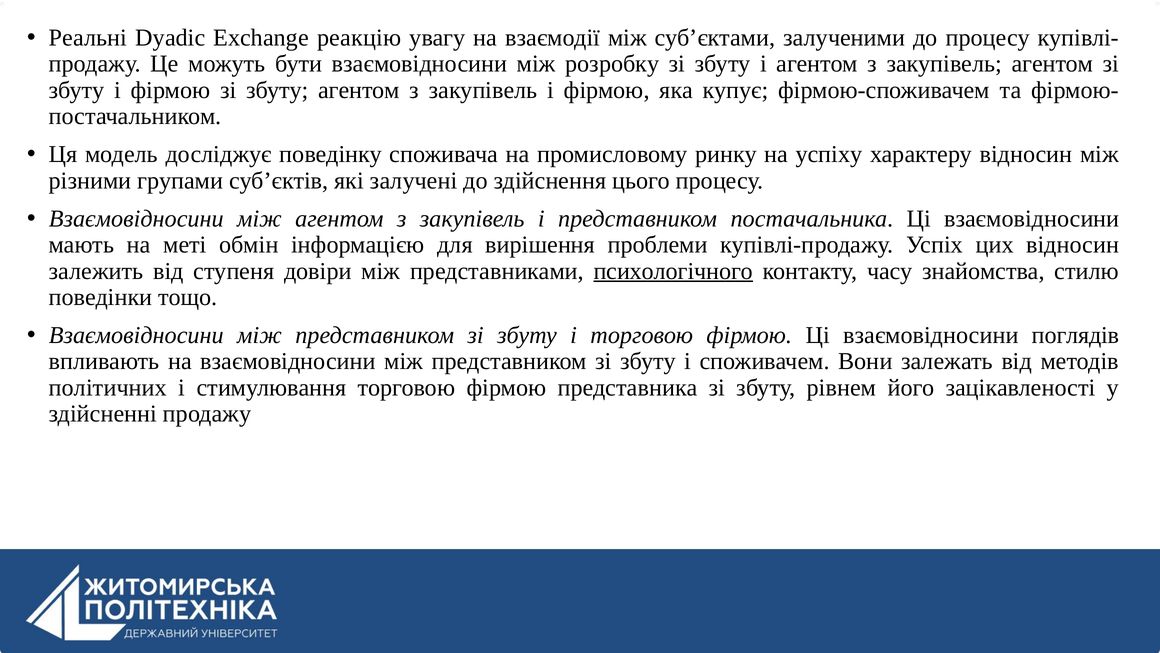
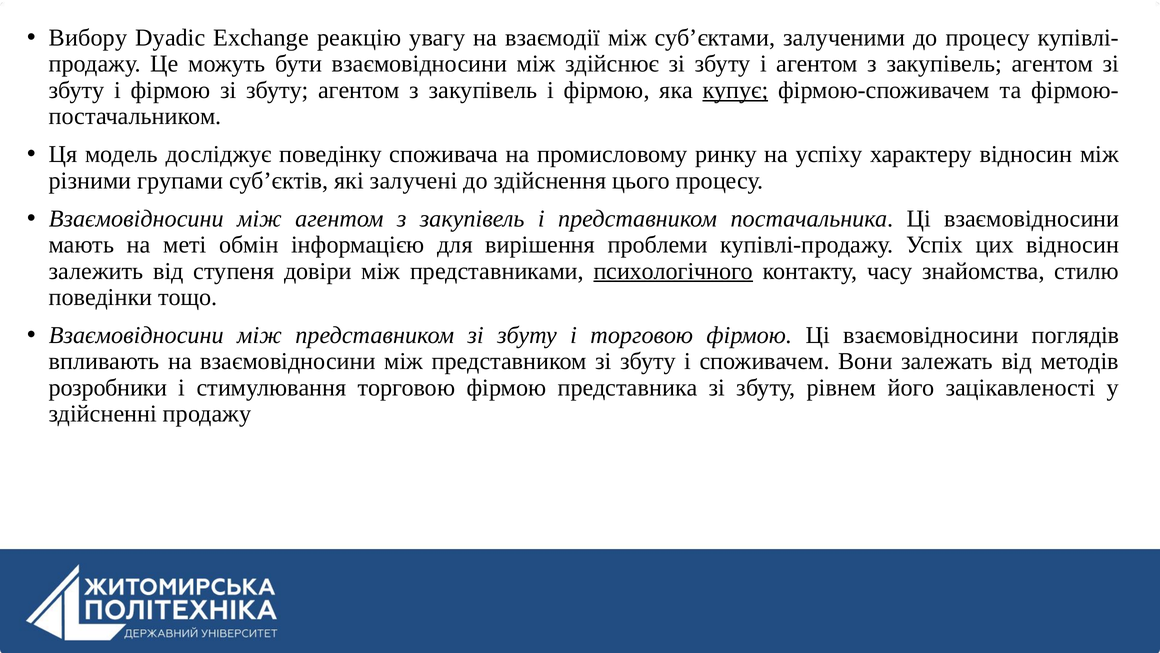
Реальні: Реальні -> Вибору (88, 38)
розробку: розробку -> здійснює (612, 64)
купує underline: none -> present (735, 90)
політичних: політичних -> розробники (108, 387)
